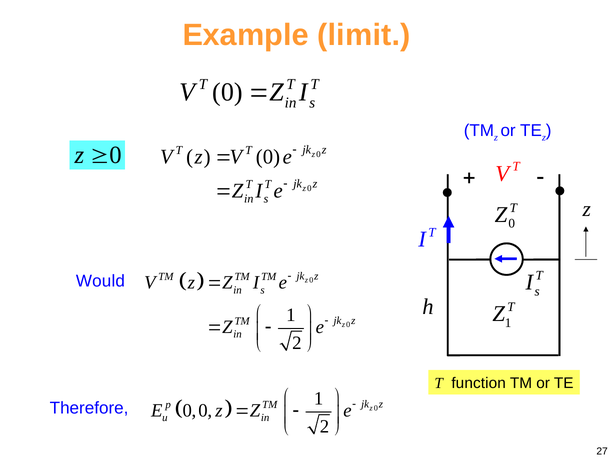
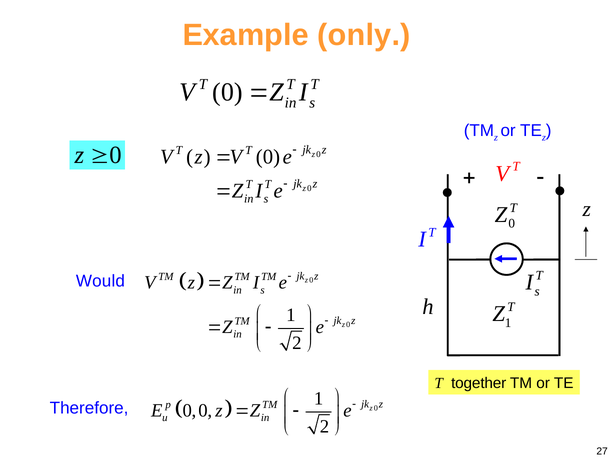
limit: limit -> only (364, 35)
function: function -> together (479, 383)
